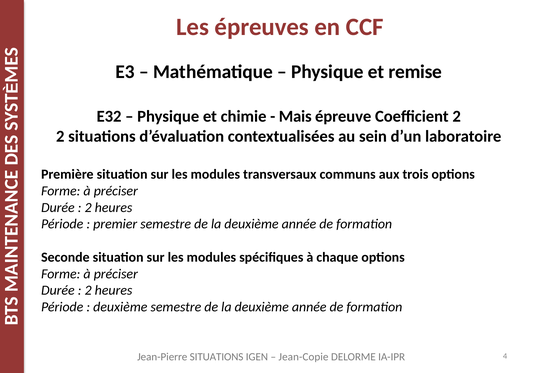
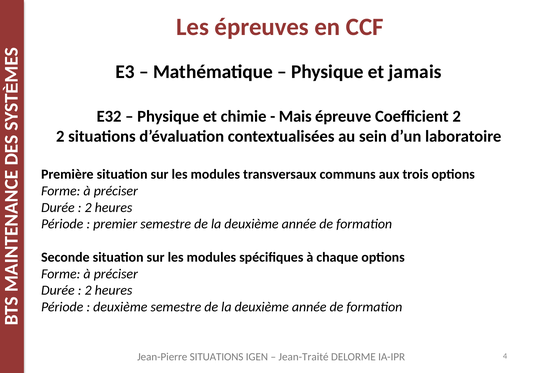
remise: remise -> jamais (415, 72)
Jean-Copie: Jean-Copie -> Jean-Traité (304, 357)
